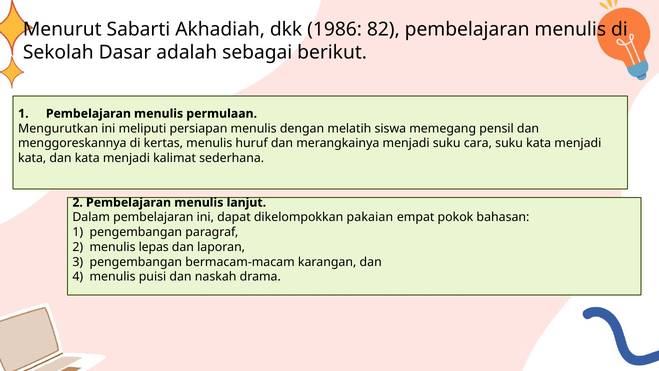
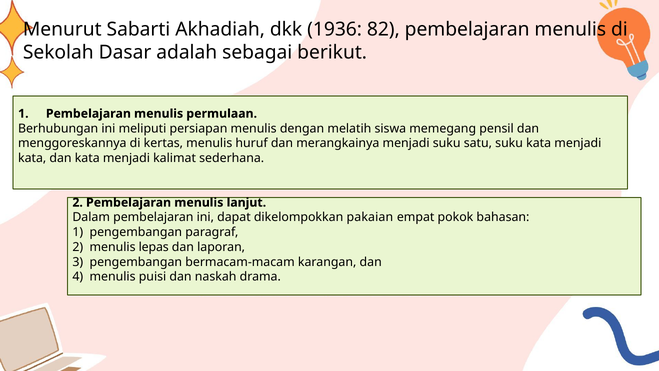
1986: 1986 -> 1936 (335, 29)
Mengurutkan: Mengurutkan -> Berhubungan (58, 128)
cara: cara -> satu (478, 143)
